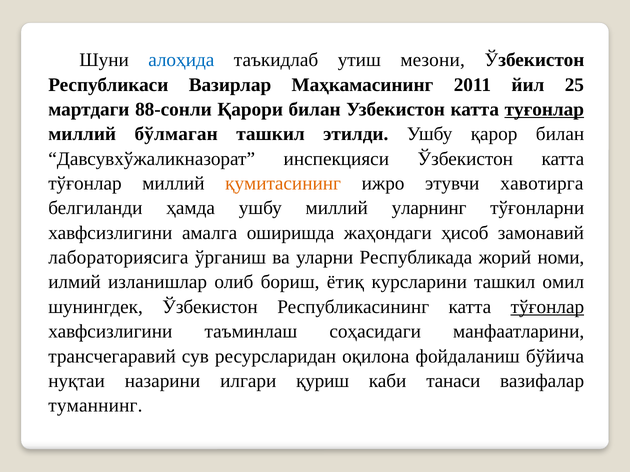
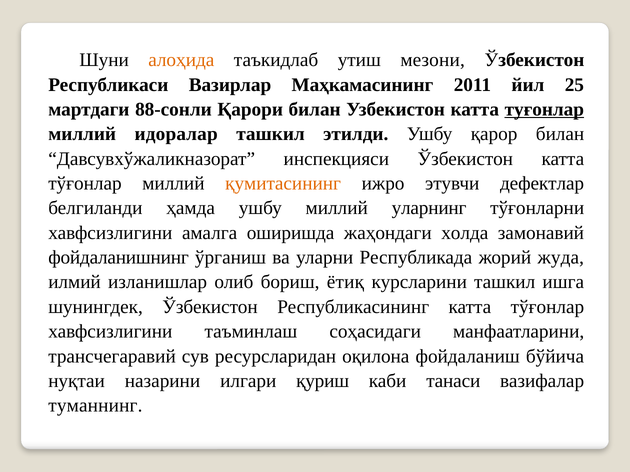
алоҳида colour: blue -> orange (181, 60)
бўлмаган: бўлмаган -> идоралар (176, 134)
хавотирга: хавотирга -> дефектлар (542, 184)
ҳисоб: ҳисоб -> холда (465, 233)
лабораториясига: лабораториясига -> фойдаланишнинг (119, 258)
номи: номи -> жуда (561, 258)
омил: омил -> ишга (563, 282)
тўғонлар underline: present -> none (547, 307)
